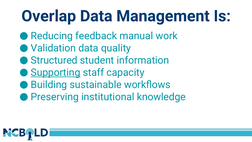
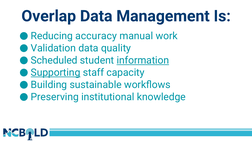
feedback: feedback -> accuracy (96, 36)
Structured: Structured -> Scheduled (54, 60)
information underline: none -> present (143, 60)
